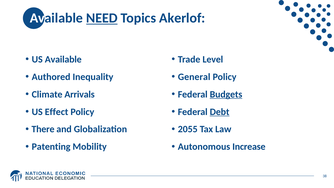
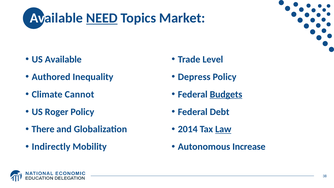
Akerlof: Akerlof -> Market (182, 18)
General: General -> Depress (194, 77)
Arrivals: Arrivals -> Cannot (79, 94)
Effect: Effect -> Roger (57, 112)
Debt underline: present -> none (220, 112)
2055: 2055 -> 2014 (188, 129)
Law underline: none -> present (223, 129)
Patenting: Patenting -> Indirectly (51, 147)
